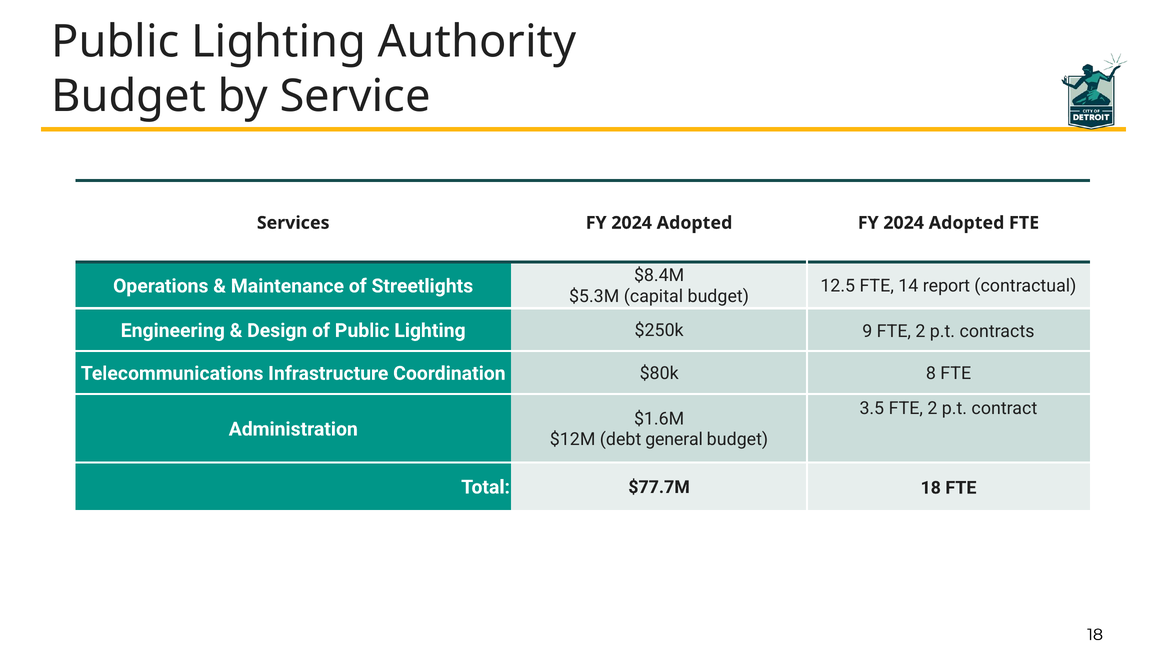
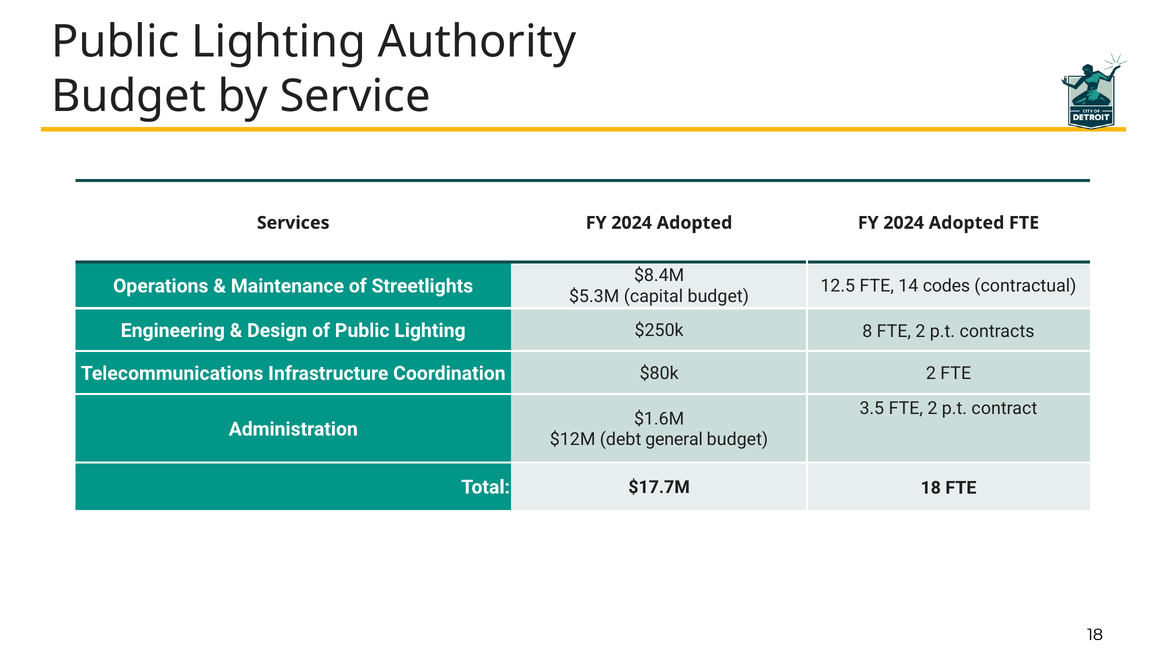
report: report -> codes (946, 286)
9: 9 -> 8 (867, 331)
$80k 8: 8 -> 2 (931, 374)
$77.7M: $77.7M -> $17.7M (659, 487)
